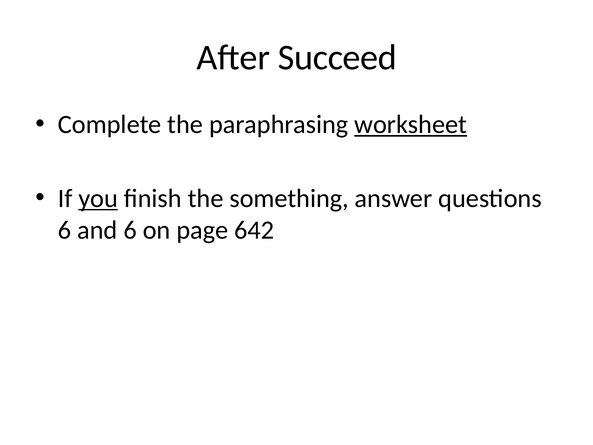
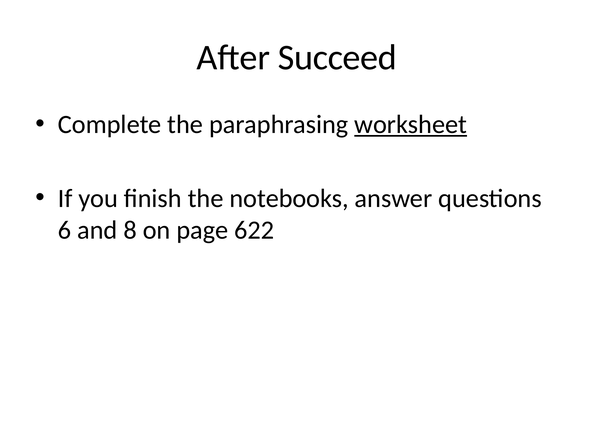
you underline: present -> none (98, 198)
something: something -> notebooks (289, 198)
and 6: 6 -> 8 (130, 230)
642: 642 -> 622 (254, 230)
